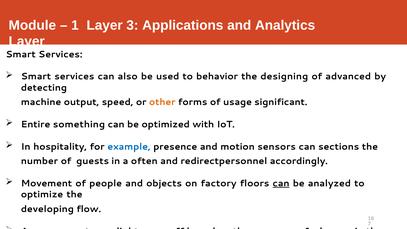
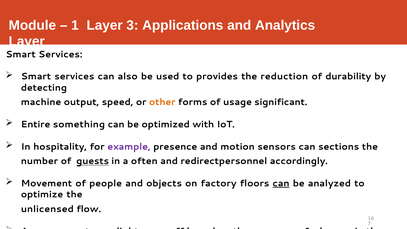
behavior: behavior -> provides (217, 76)
designing: designing -> reduction (284, 76)
advanced: advanced -> durability (348, 76)
example colour: blue -> purple (129, 147)
guests underline: none -> present (93, 161)
developing: developing -> unlicensed (47, 209)
